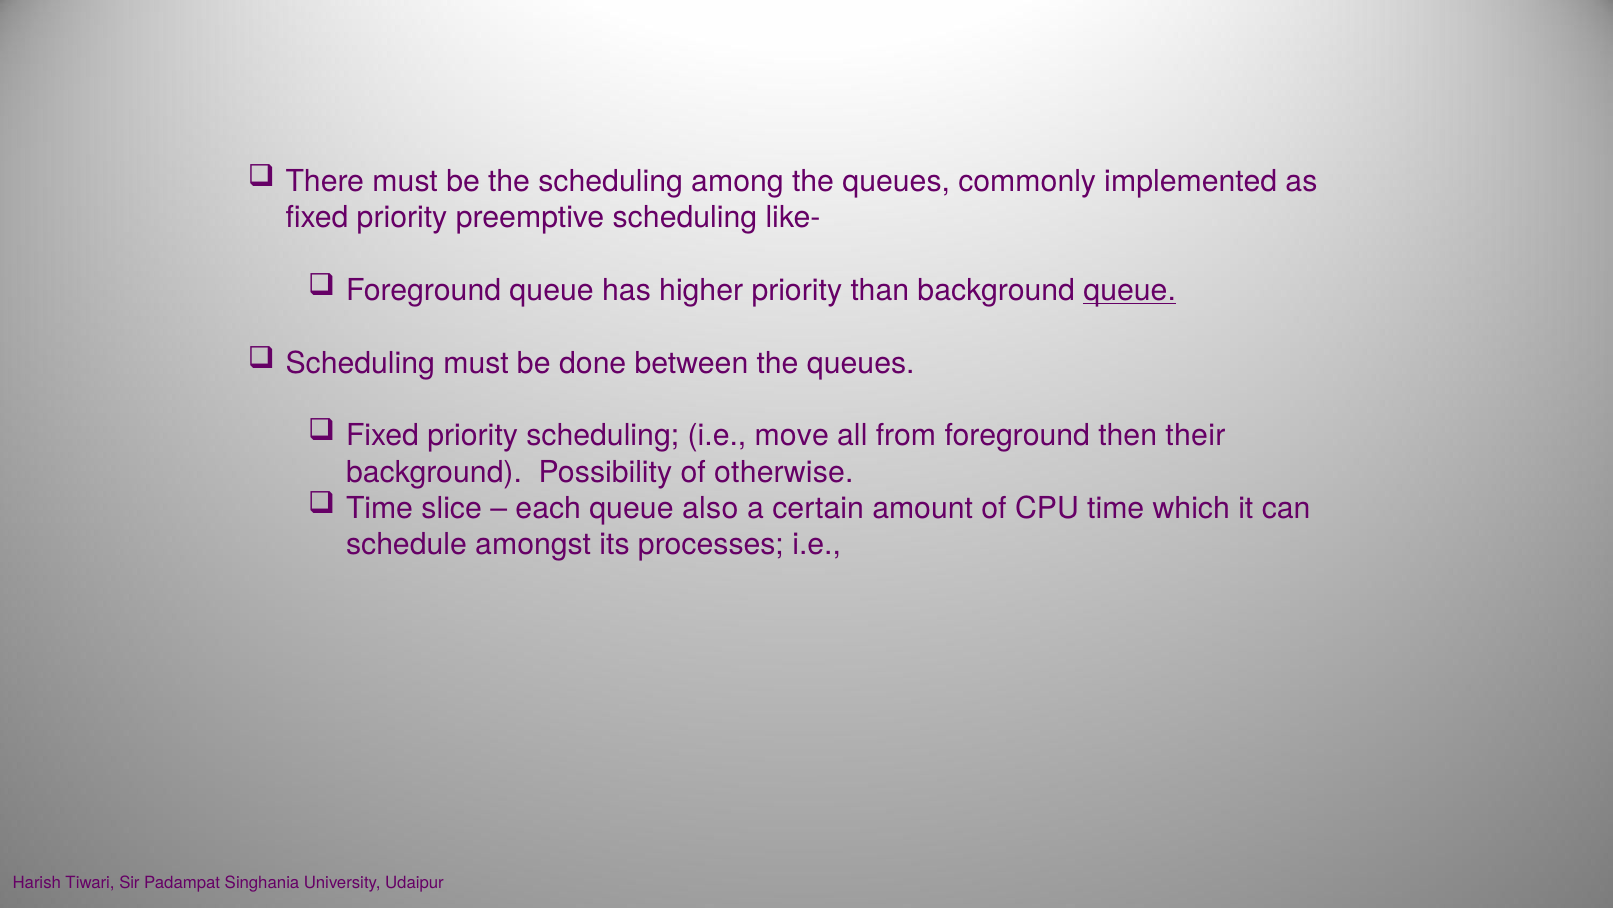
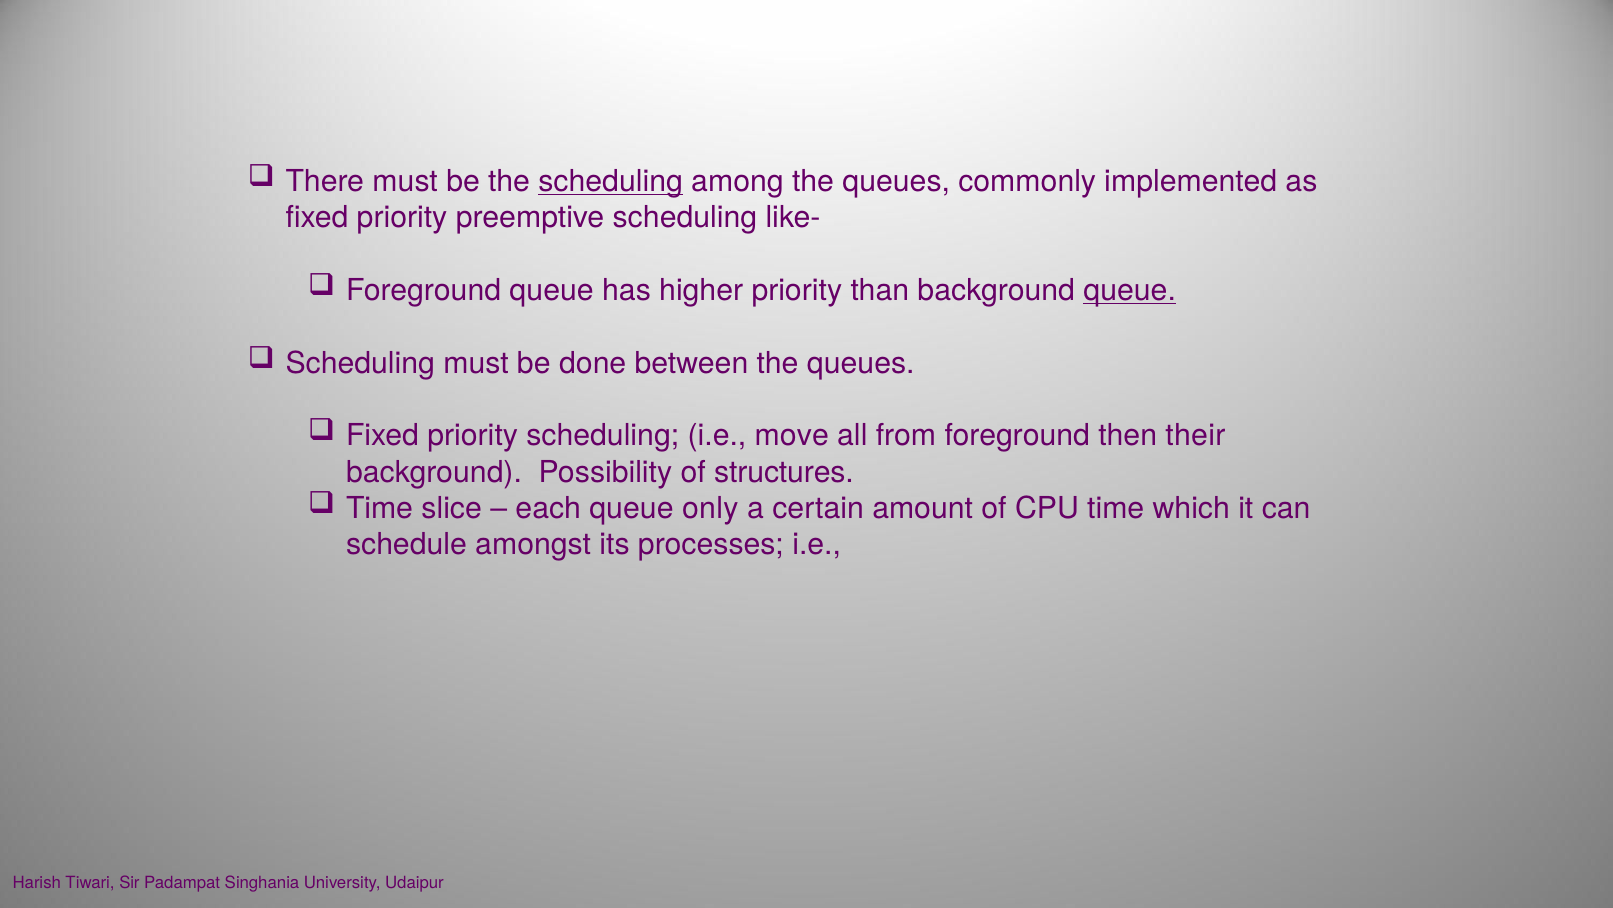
scheduling underline: none -> present (611, 181)
otherwise: otherwise -> structures (784, 472)
also: also -> only (710, 508)
